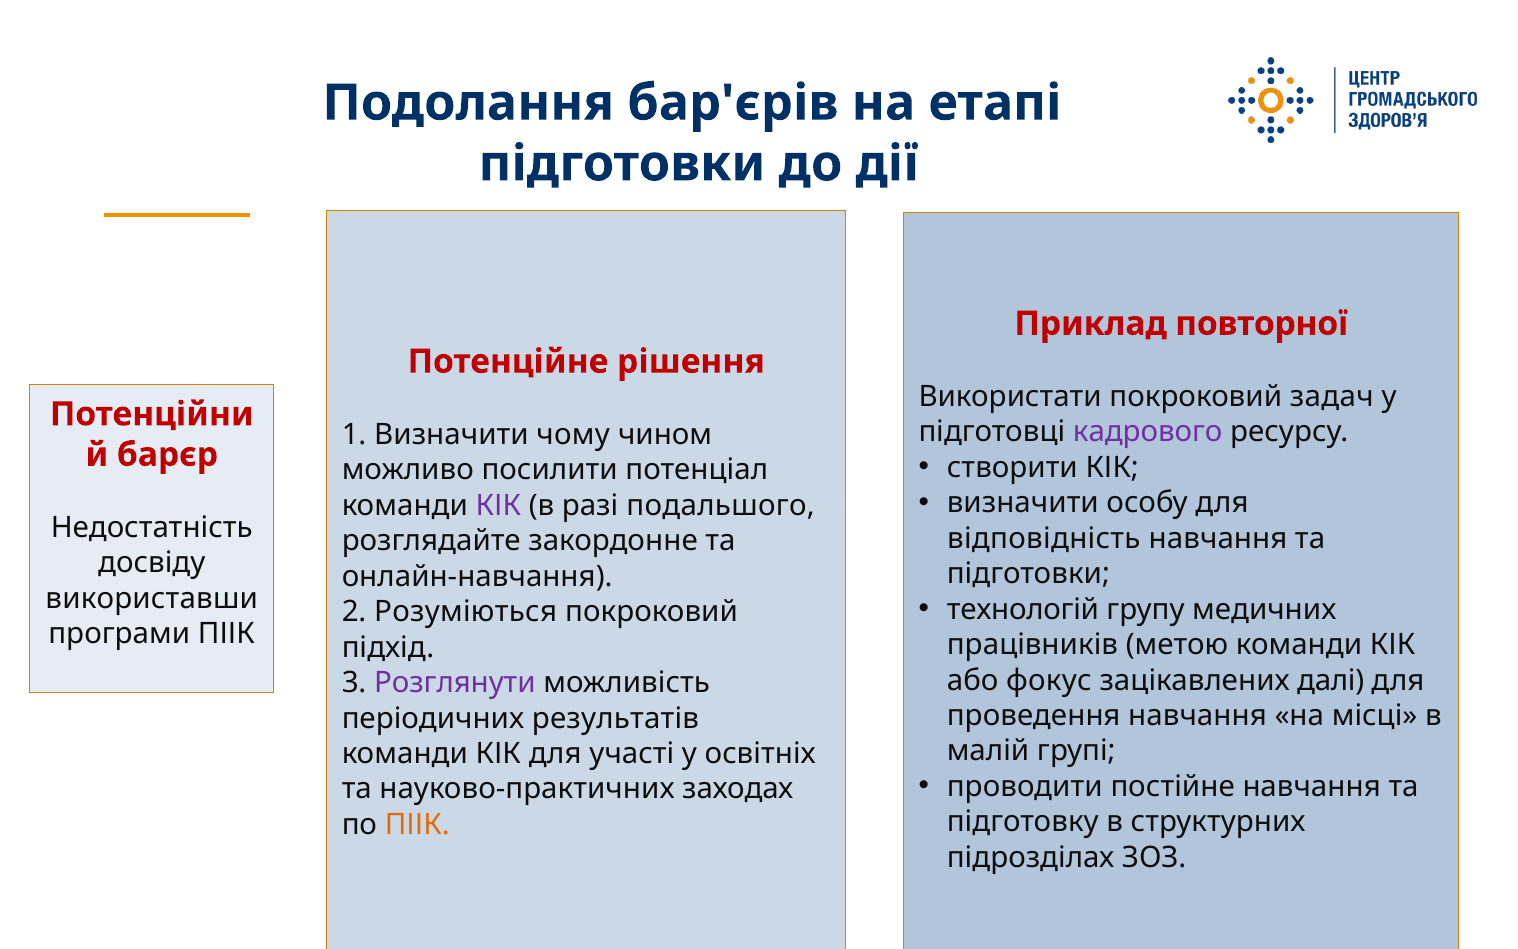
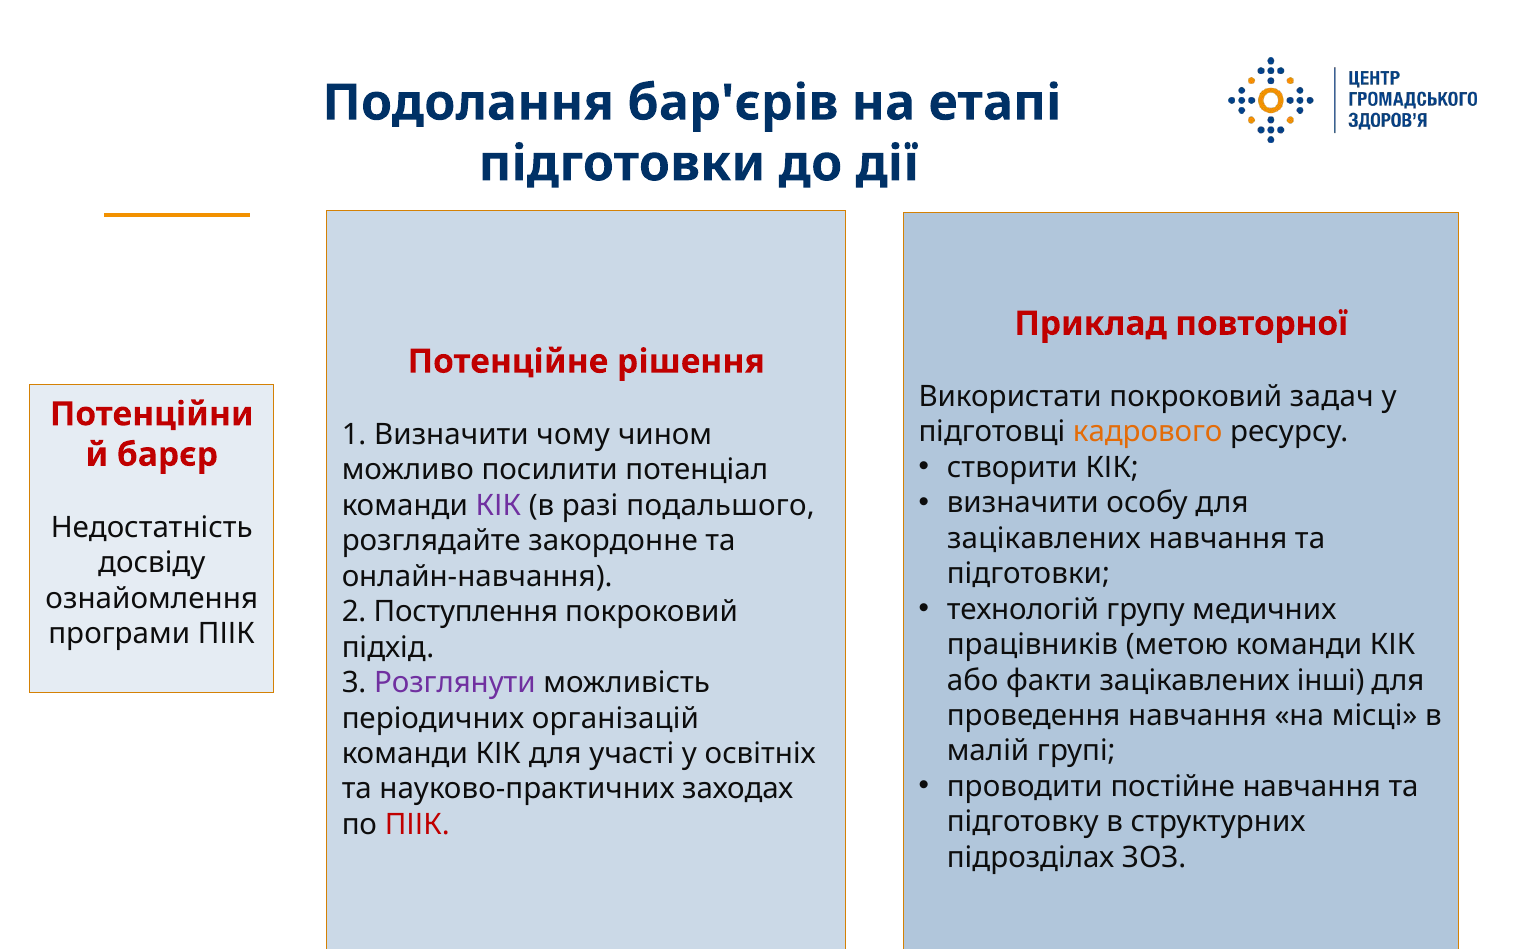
кадрового colour: purple -> orange (1148, 432)
відповідність: відповідність -> зацікавлених (1044, 538)
використавши: використавши -> ознайомлення (152, 599)
Розуміються: Розуміються -> Поступлення (466, 612)
фокус: фокус -> факти (1049, 680)
далі: далі -> інші (1331, 680)
результатів: результатів -> організацій (615, 718)
ПІІК colour: orange -> red (417, 824)
